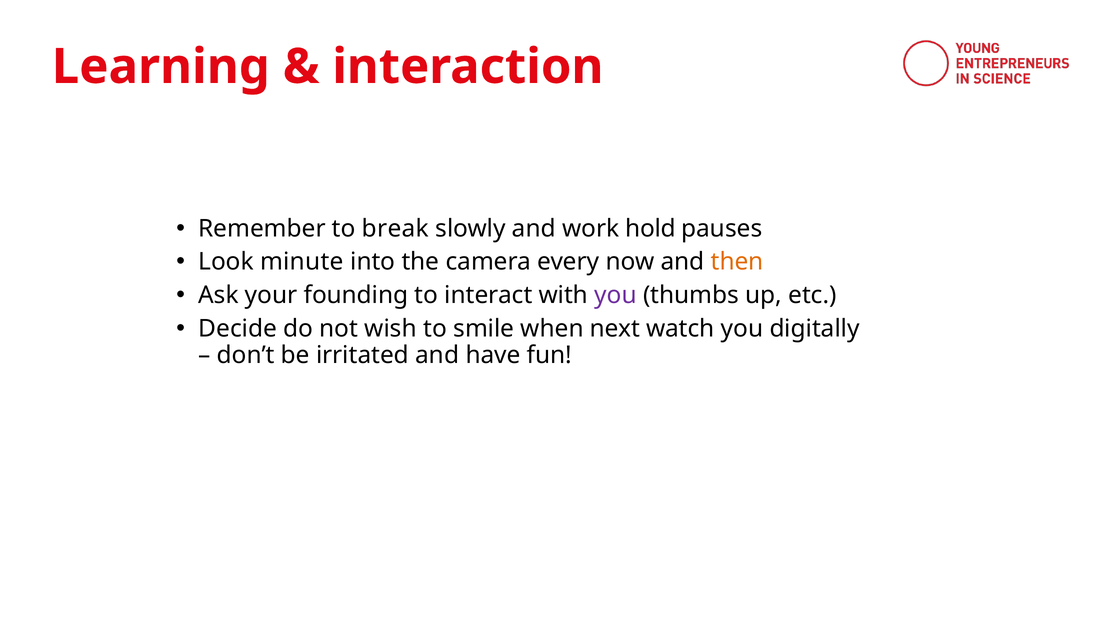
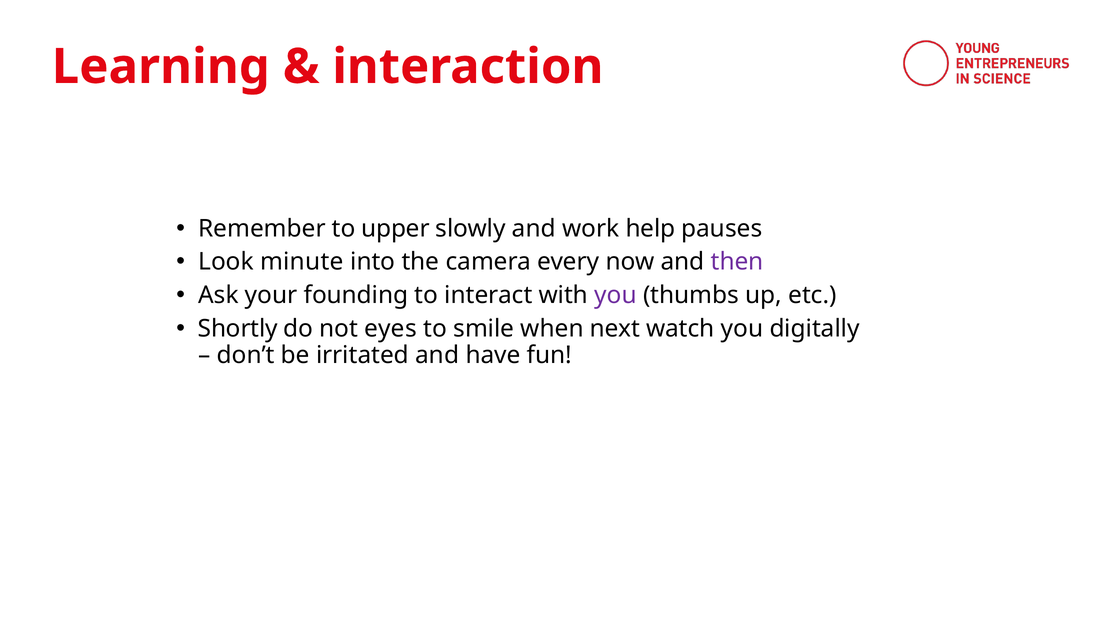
break: break -> upper (396, 229)
hold: hold -> help (650, 229)
then colour: orange -> purple (737, 262)
Decide: Decide -> Shortly (238, 329)
wish: wish -> eyes (390, 329)
